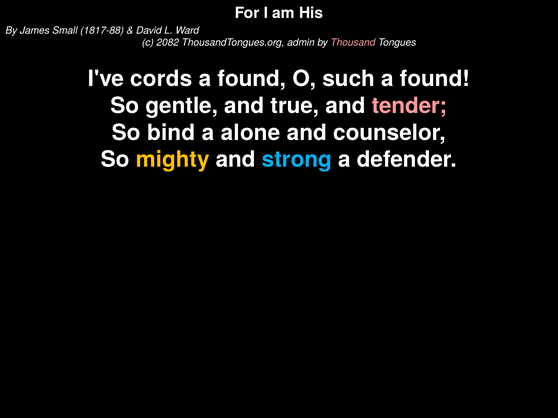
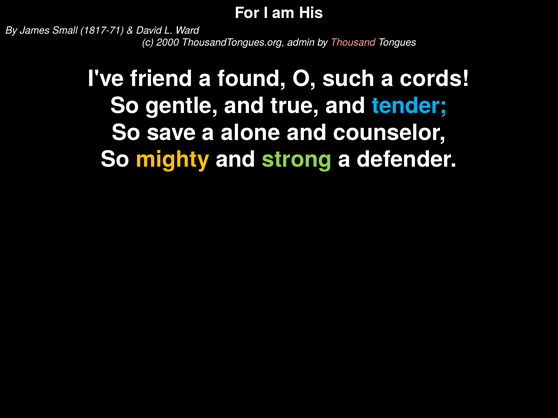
1817-88: 1817-88 -> 1817-71 (102, 30)
2082: 2082 -> 2000 (168, 43)
cords: cords -> friend (161, 79)
such a found: found -> cords (435, 79)
tender colour: pink -> light blue (410, 106)
bind: bind -> save (171, 133)
strong colour: light blue -> light green (297, 160)
